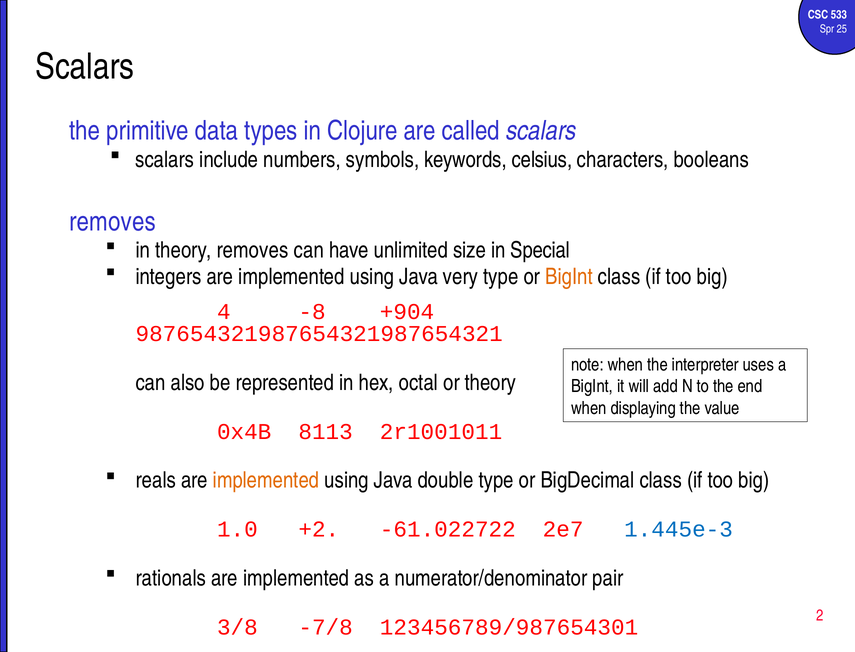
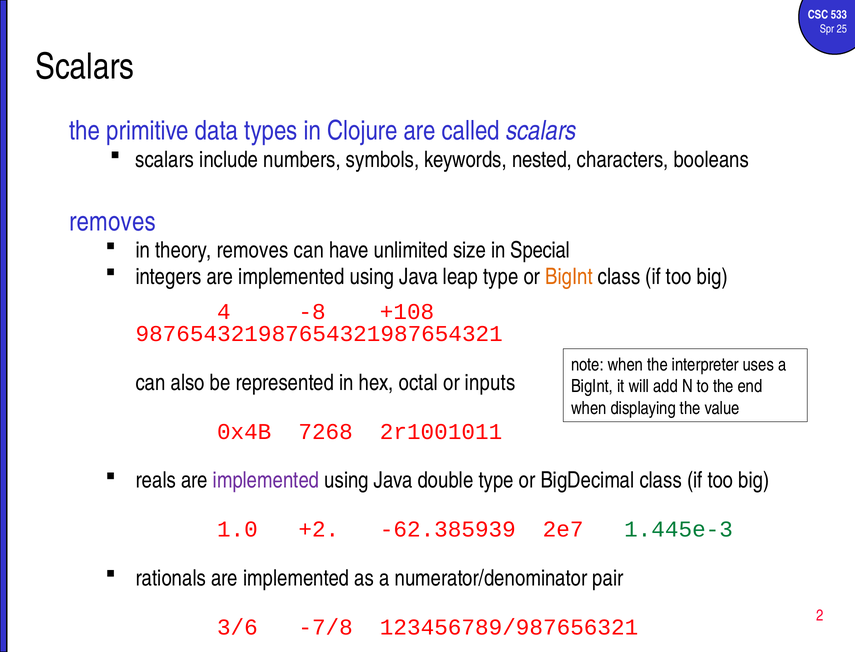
celsius: celsius -> nested (542, 160)
very: very -> leap (461, 276)
+904: +904 -> +108 (407, 312)
or theory: theory -> inputs (490, 382)
8113: 8113 -> 7268 (326, 431)
implemented colour: orange -> purple (266, 480)
-61.022722: -61.022722 -> -62.385939 (448, 529)
1.445e-3 colour: blue -> green (679, 529)
3/8: 3/8 -> 3/6 (237, 627)
123456789/987654301: 123456789/987654301 -> 123456789/987656321 (509, 627)
